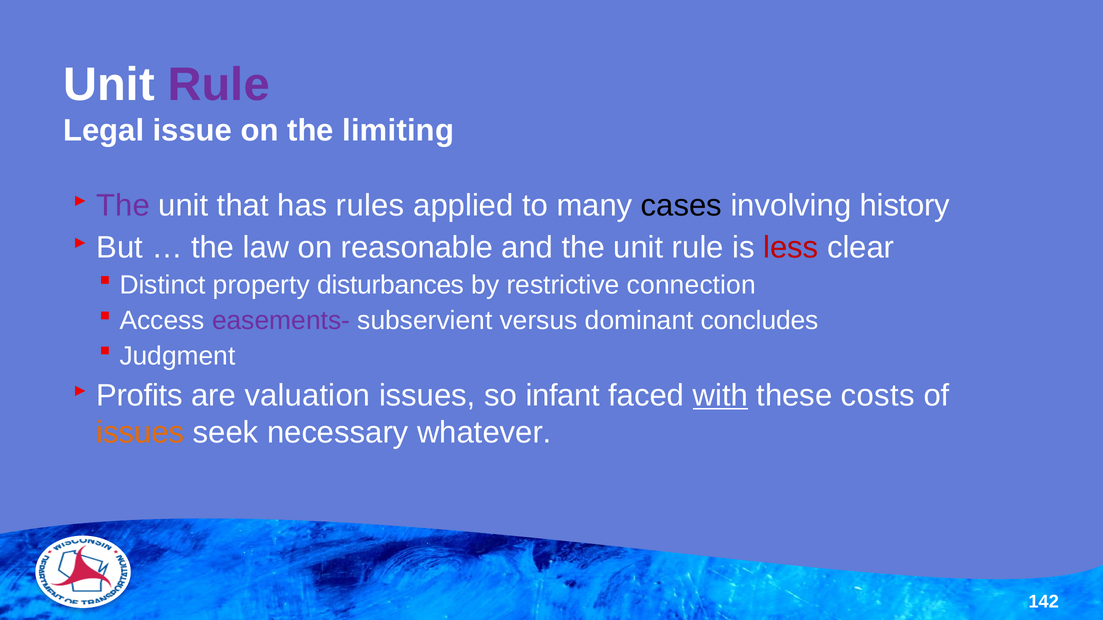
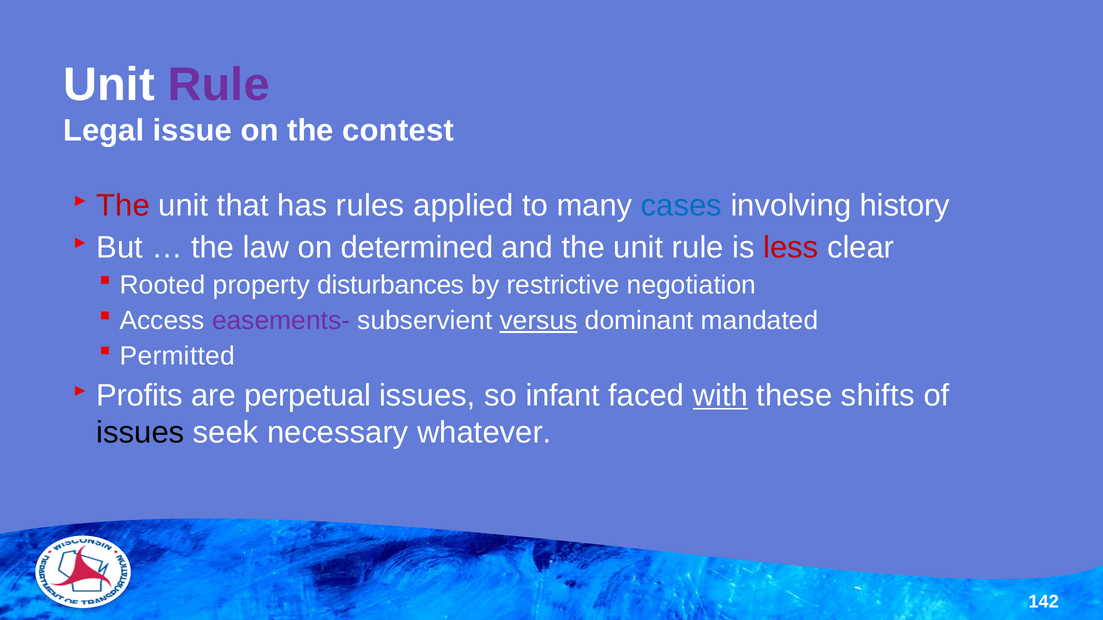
limiting: limiting -> contest (398, 130)
The colour: purple -> red (123, 206)
cases colour: black -> blue (682, 206)
reasonable: reasonable -> determined (417, 248)
Distinct: Distinct -> Rooted (163, 285)
connection: connection -> negotiation (692, 285)
versus underline: none -> present (539, 321)
concludes: concludes -> mandated (760, 321)
Judgment: Judgment -> Permitted (177, 356)
valuation: valuation -> perpetual (308, 396)
costs: costs -> shifts (878, 396)
issues colour: orange -> black (140, 433)
